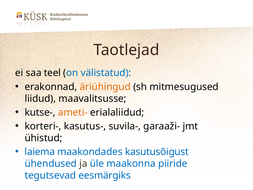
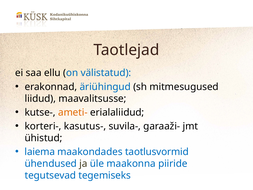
teel: teel -> ellu (52, 73)
äriühingud colour: orange -> blue (105, 87)
kasutusõigust: kasutusõigust -> taotlusvormid (157, 152)
eesmärgiks: eesmärgiks -> tegemiseks (105, 175)
